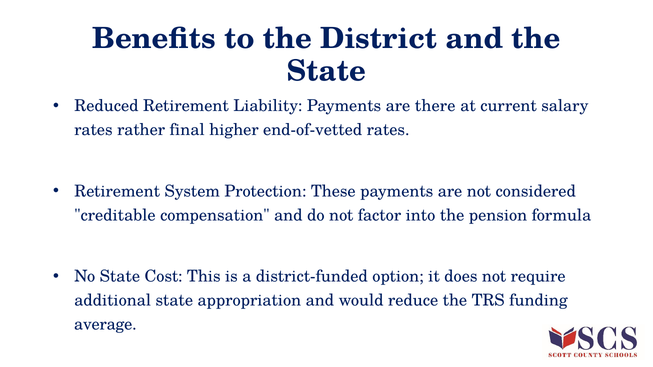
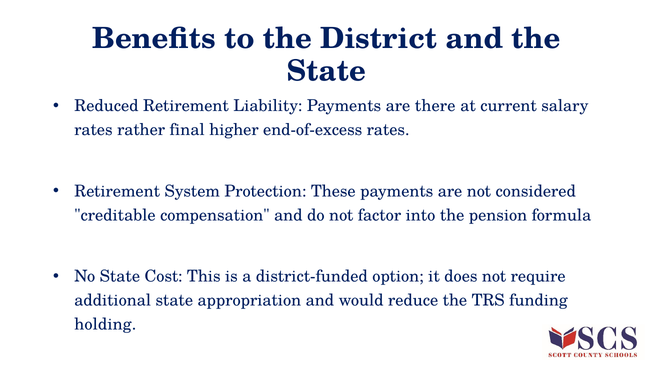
end-of-vetted: end-of-vetted -> end-of-excess (313, 130)
average: average -> holding (105, 325)
